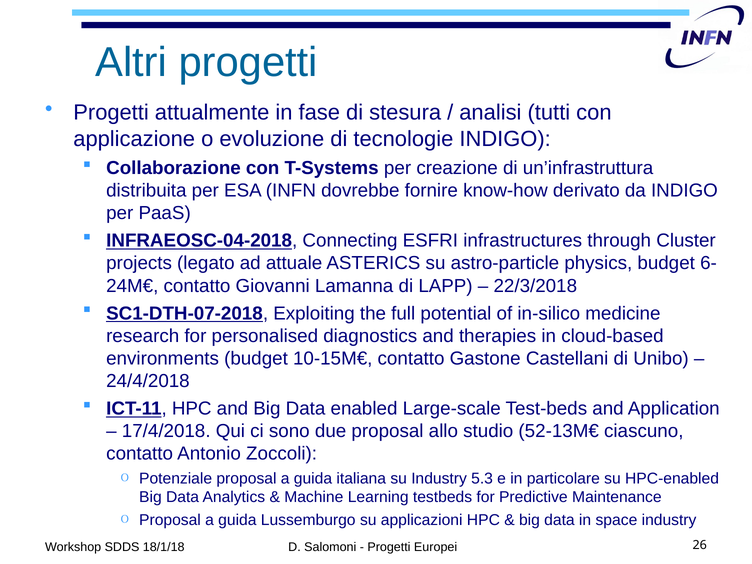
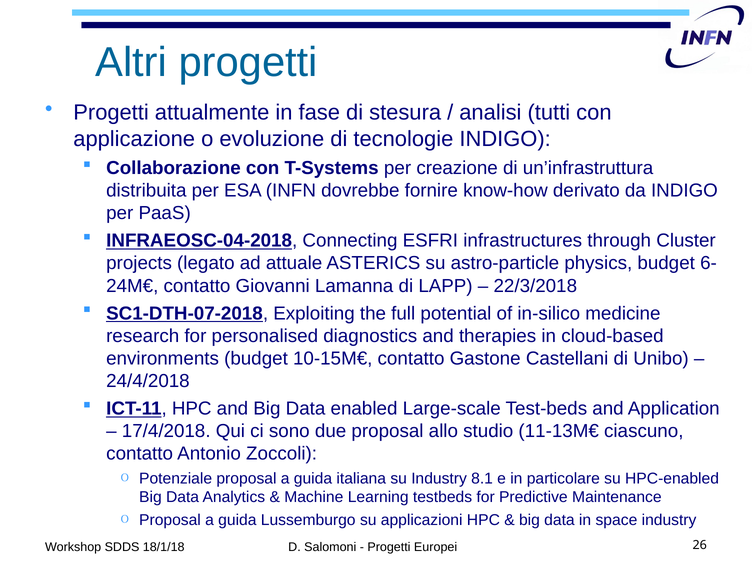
52-13M€: 52-13M€ -> 11-13M€ (559, 431)
5.3: 5.3 -> 8.1 (482, 478)
